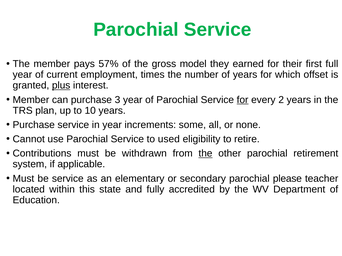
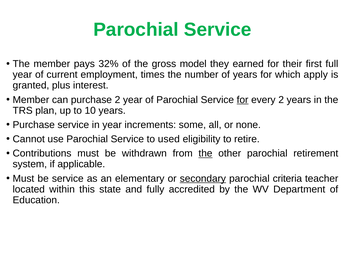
57%: 57% -> 32% (109, 64)
offset: offset -> apply (316, 75)
plus underline: present -> none (61, 86)
purchase 3: 3 -> 2 (117, 100)
secondary underline: none -> present (203, 179)
please: please -> criteria (287, 179)
